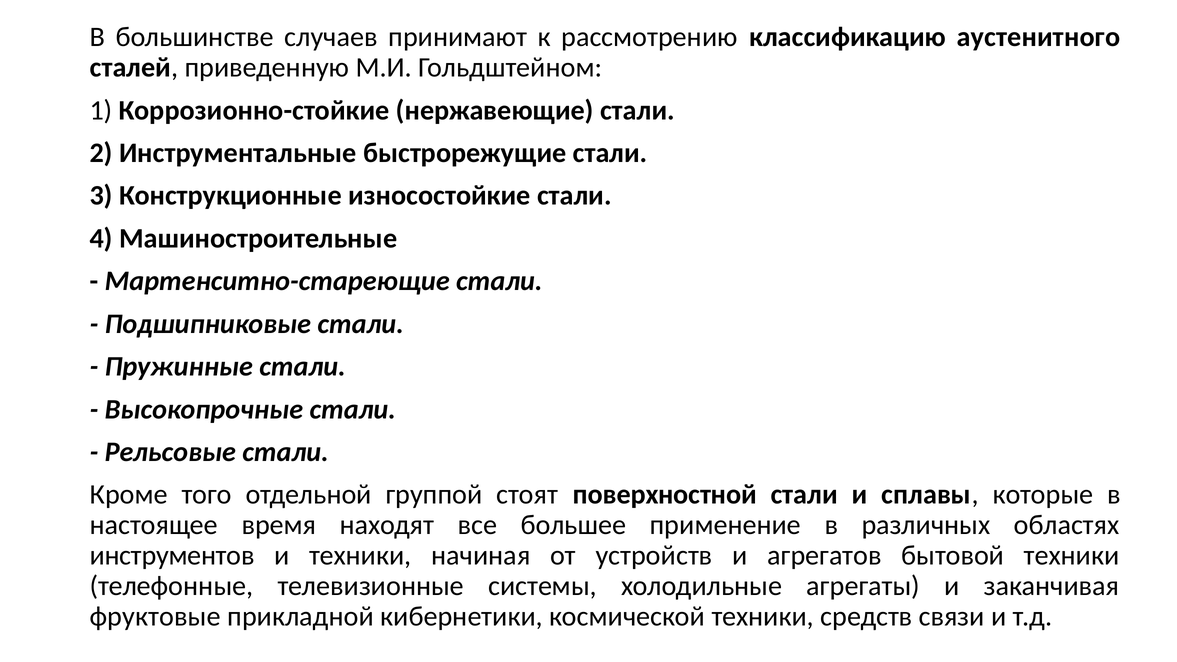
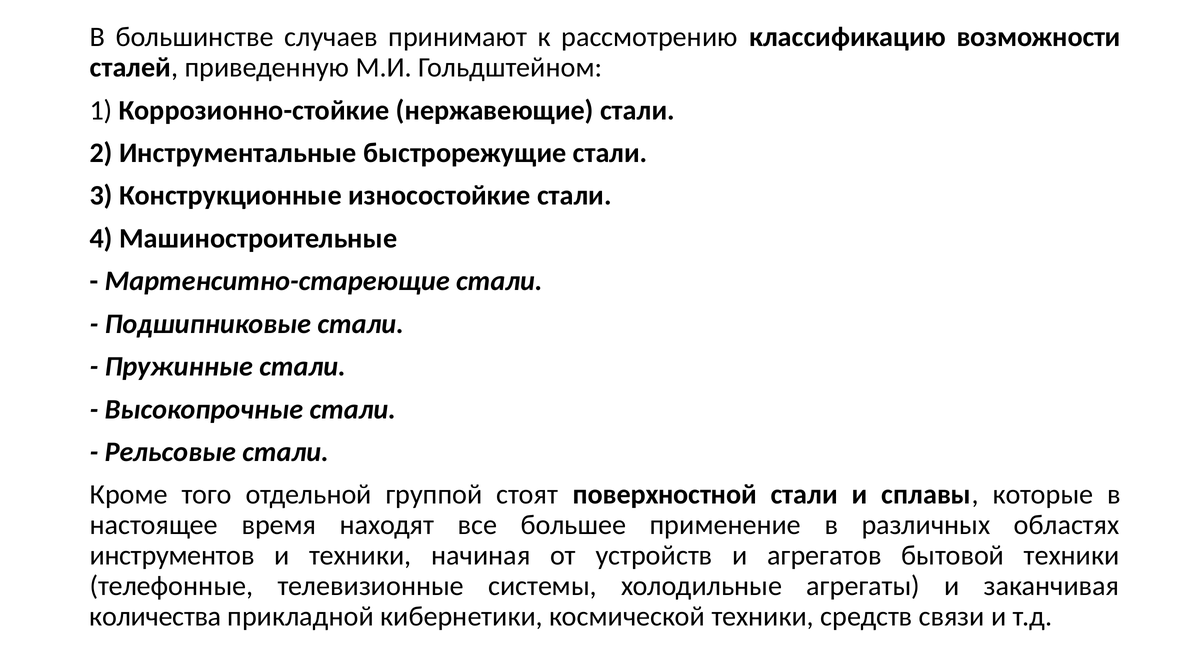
аустенитного: аустенитного -> возможности (1039, 37)
фруктовые: фруктовые -> количества (155, 616)
